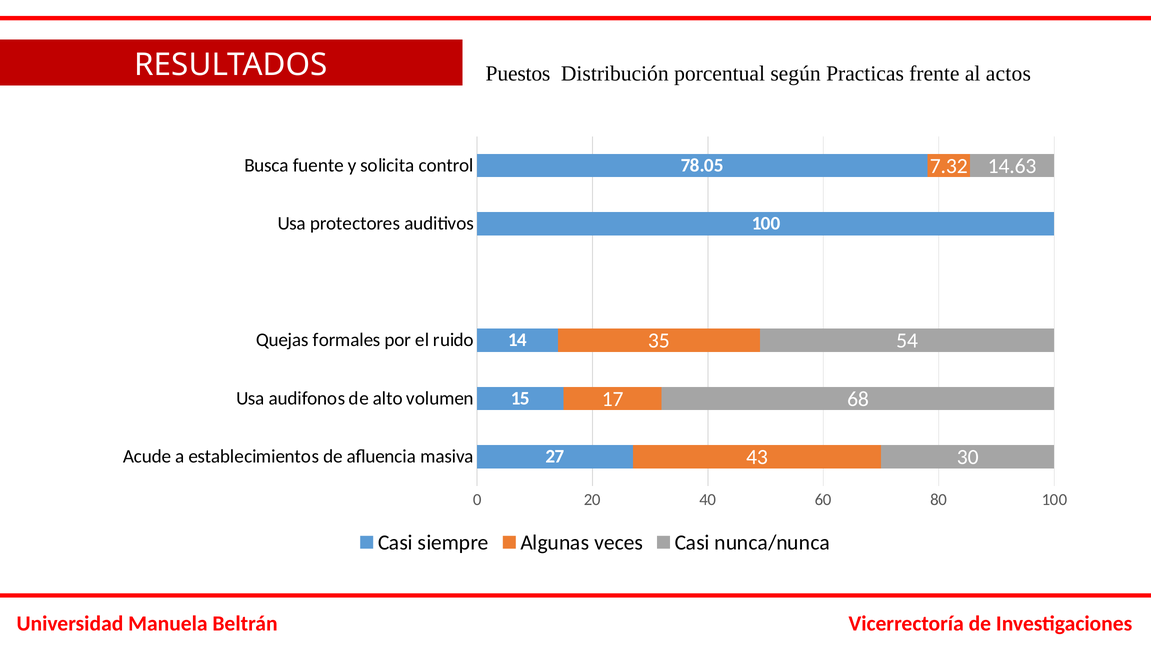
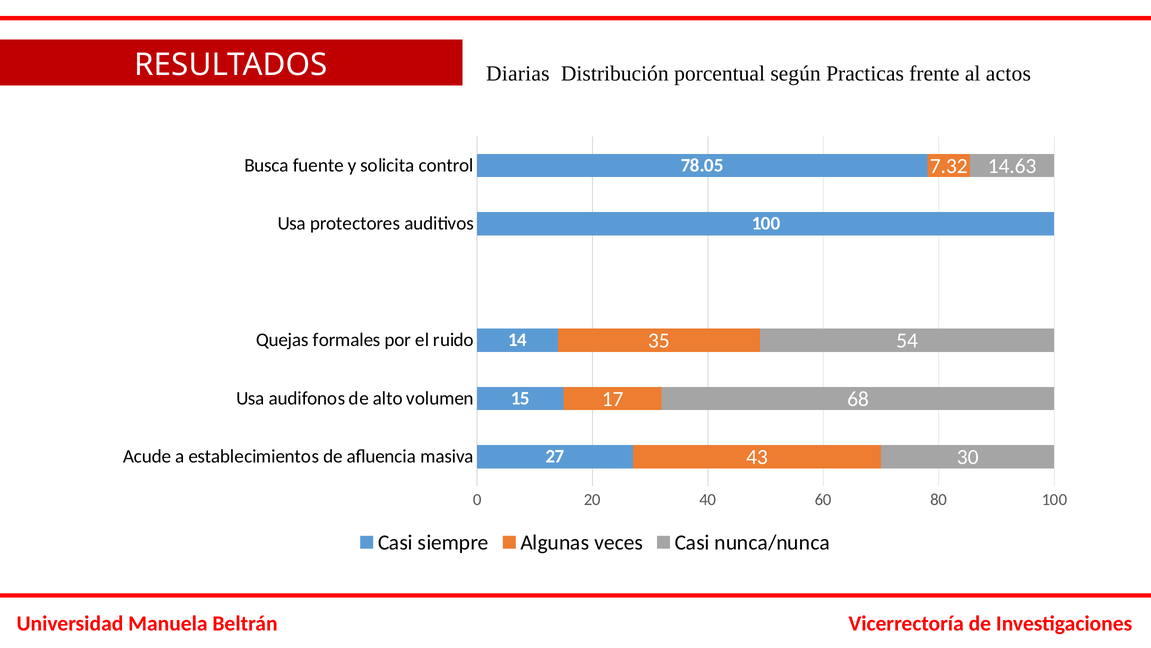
Puestos: Puestos -> Diarias (518, 73)
